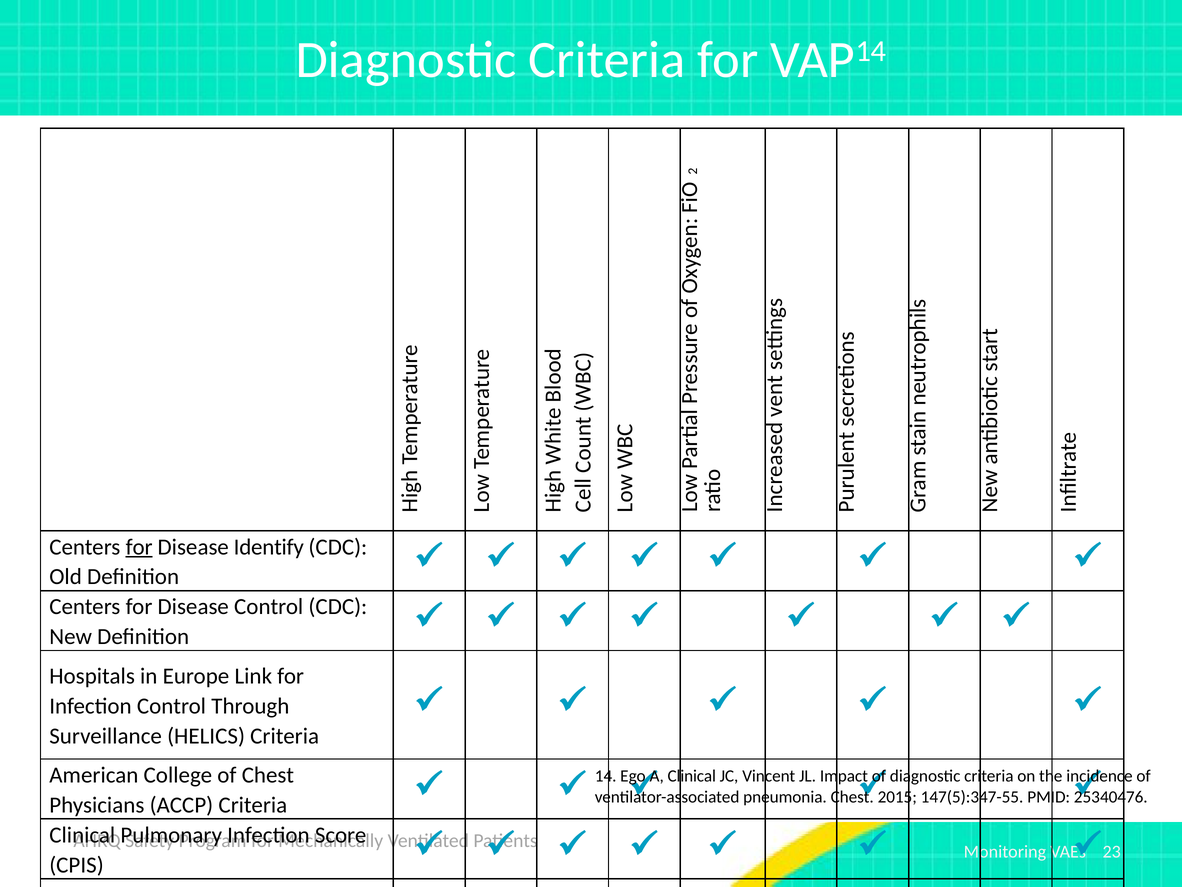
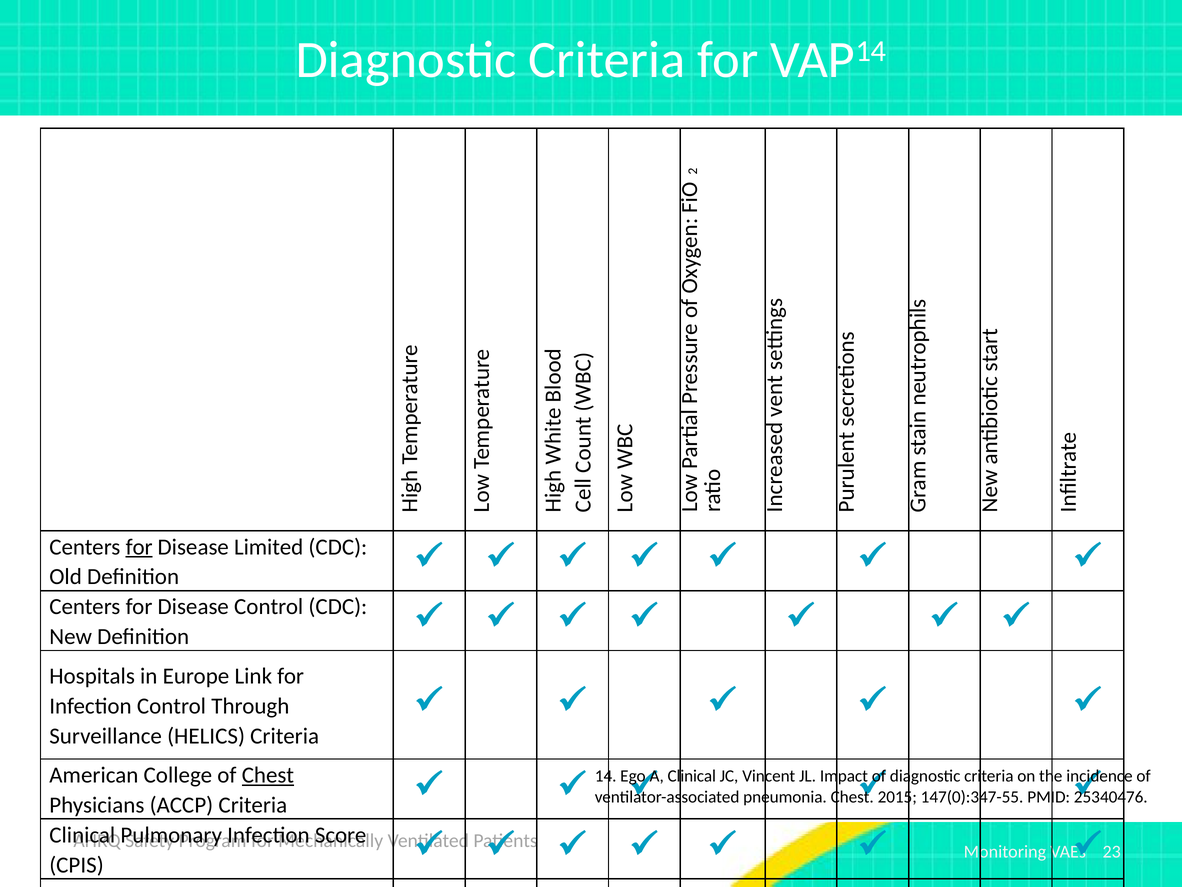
Identify: Identify -> Limited (269, 547)
Chest underline: none -> present (268, 775)
147(5):347-55: 147(5):347-55 -> 147(0):347-55 (972, 796)
